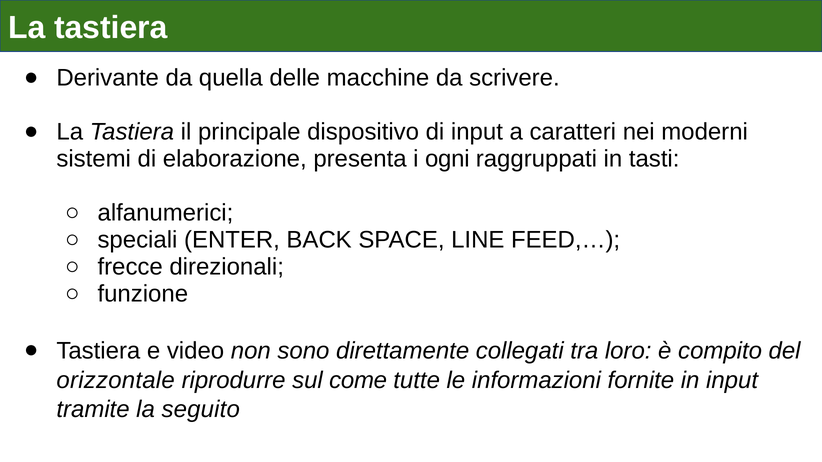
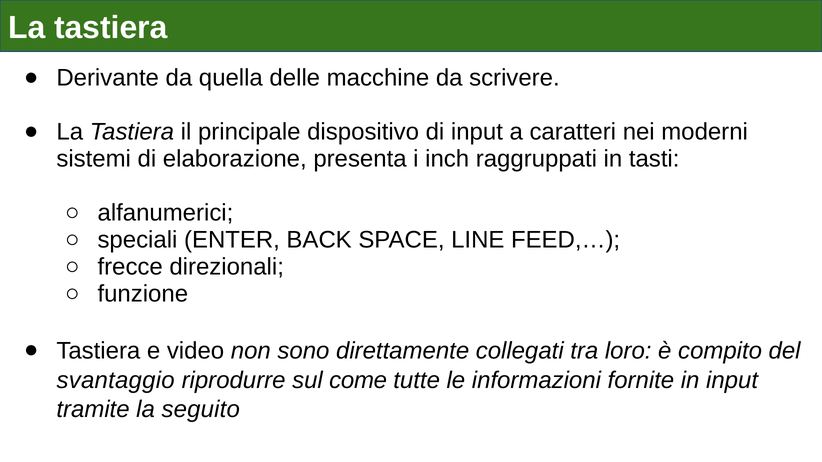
ogni: ogni -> inch (447, 159)
orizzontale: orizzontale -> svantaggio (116, 380)
